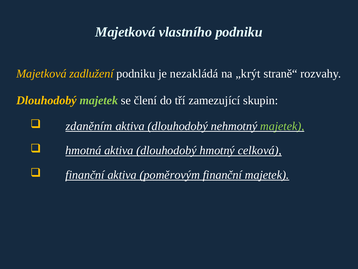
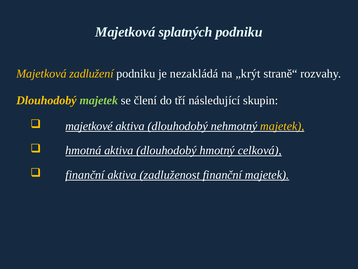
vlastního: vlastního -> splatných (185, 32)
zamezující: zamezující -> následující (214, 100)
zdaněním: zdaněním -> majetkové (89, 126)
majetek colour: light green -> yellow (282, 126)
poměrovým: poměrovým -> zadluženost (170, 175)
